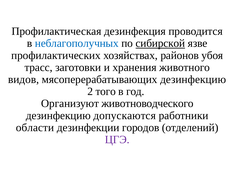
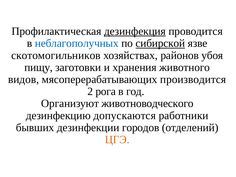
дезинфекция underline: none -> present (135, 31)
профилактических: профилактических -> скотомогильников (56, 55)
трасс: трасс -> пищу (39, 67)
мясоперерабатывающих дезинфекцию: дезинфекцию -> производится (193, 79)
того: того -> рога (106, 91)
области: области -> бывших (35, 128)
ЦГЭ colour: purple -> orange (117, 140)
